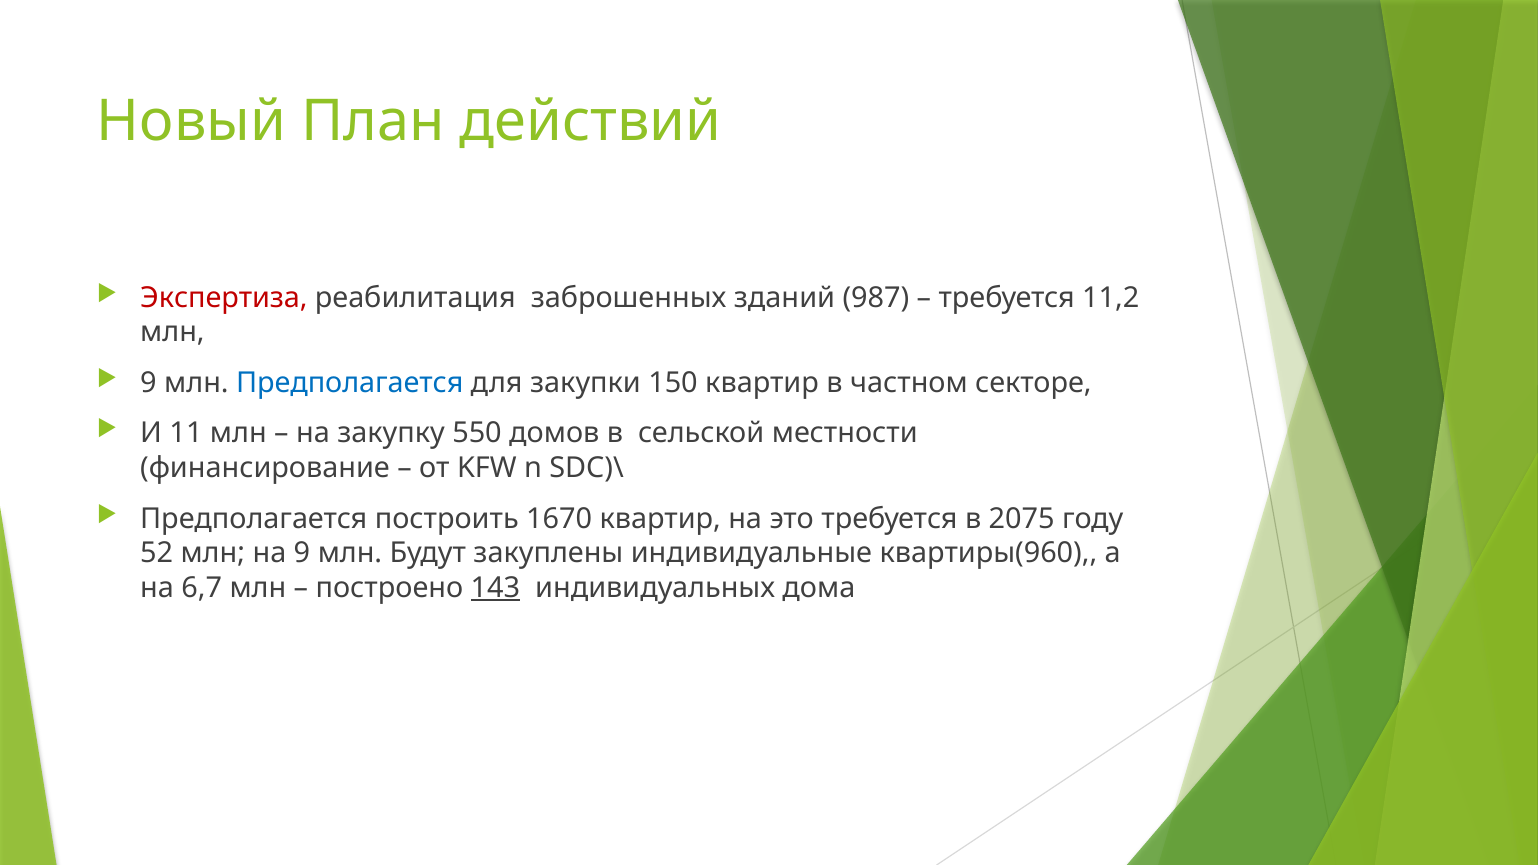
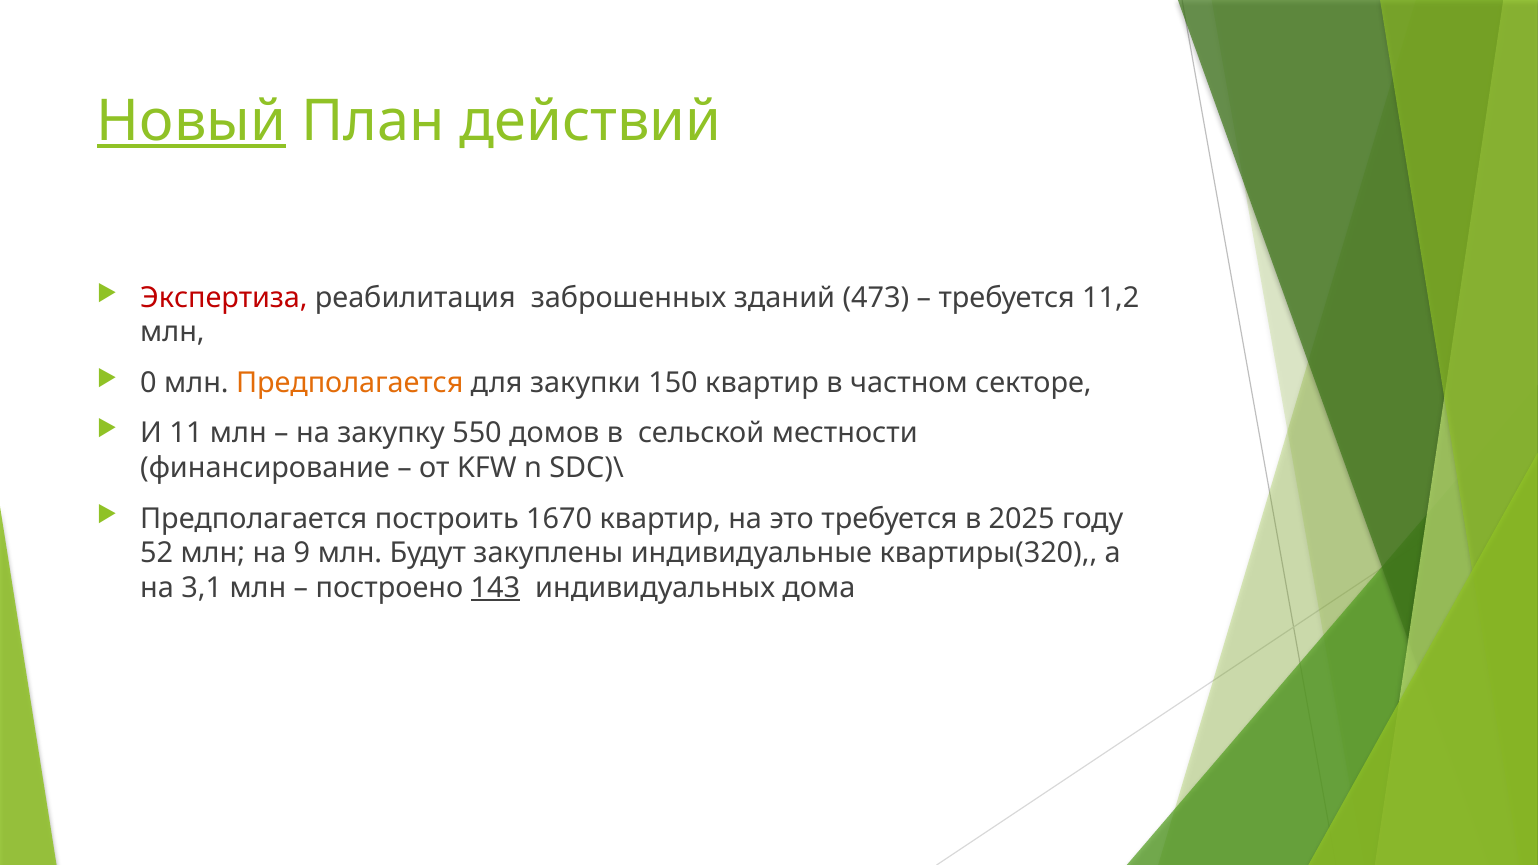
Новый underline: none -> present (192, 121)
987: 987 -> 473 (876, 298)
9: 9 -> 0 (148, 383)
Предполагается colour: blue -> orange (350, 383)
2075: 2075 -> 2025 (1022, 519)
квартиры(960: квартиры(960 -> квартиры(320 (988, 553)
6,7: 6,7 -> 3,1 (202, 588)
